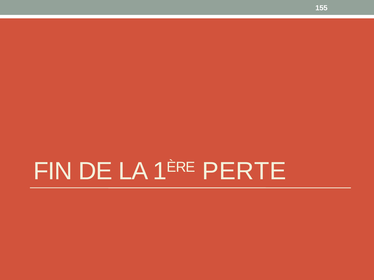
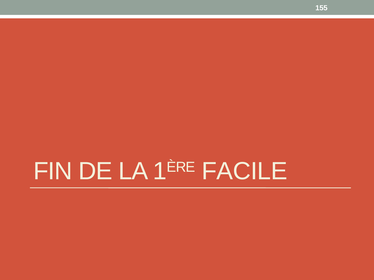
PERTE: PERTE -> FACILE (244, 172)
